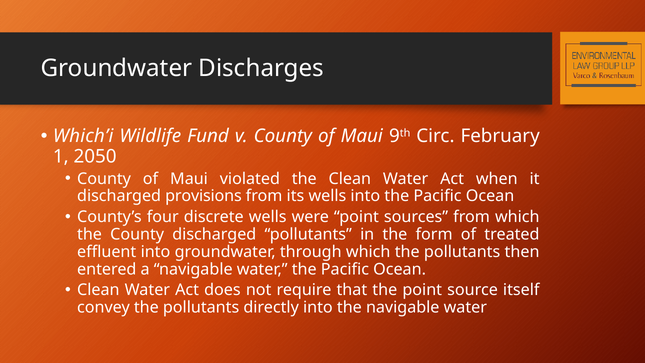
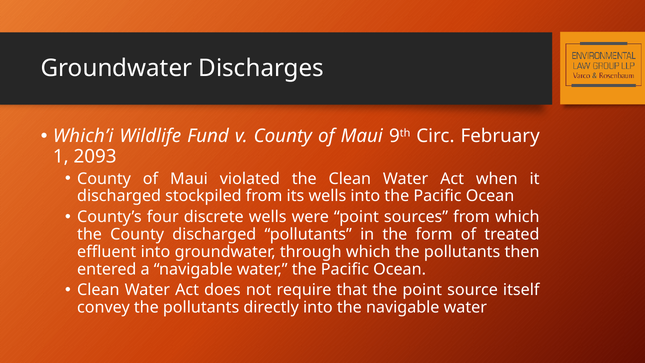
2050: 2050 -> 2093 (95, 156)
provisions: provisions -> stockpiled (203, 196)
